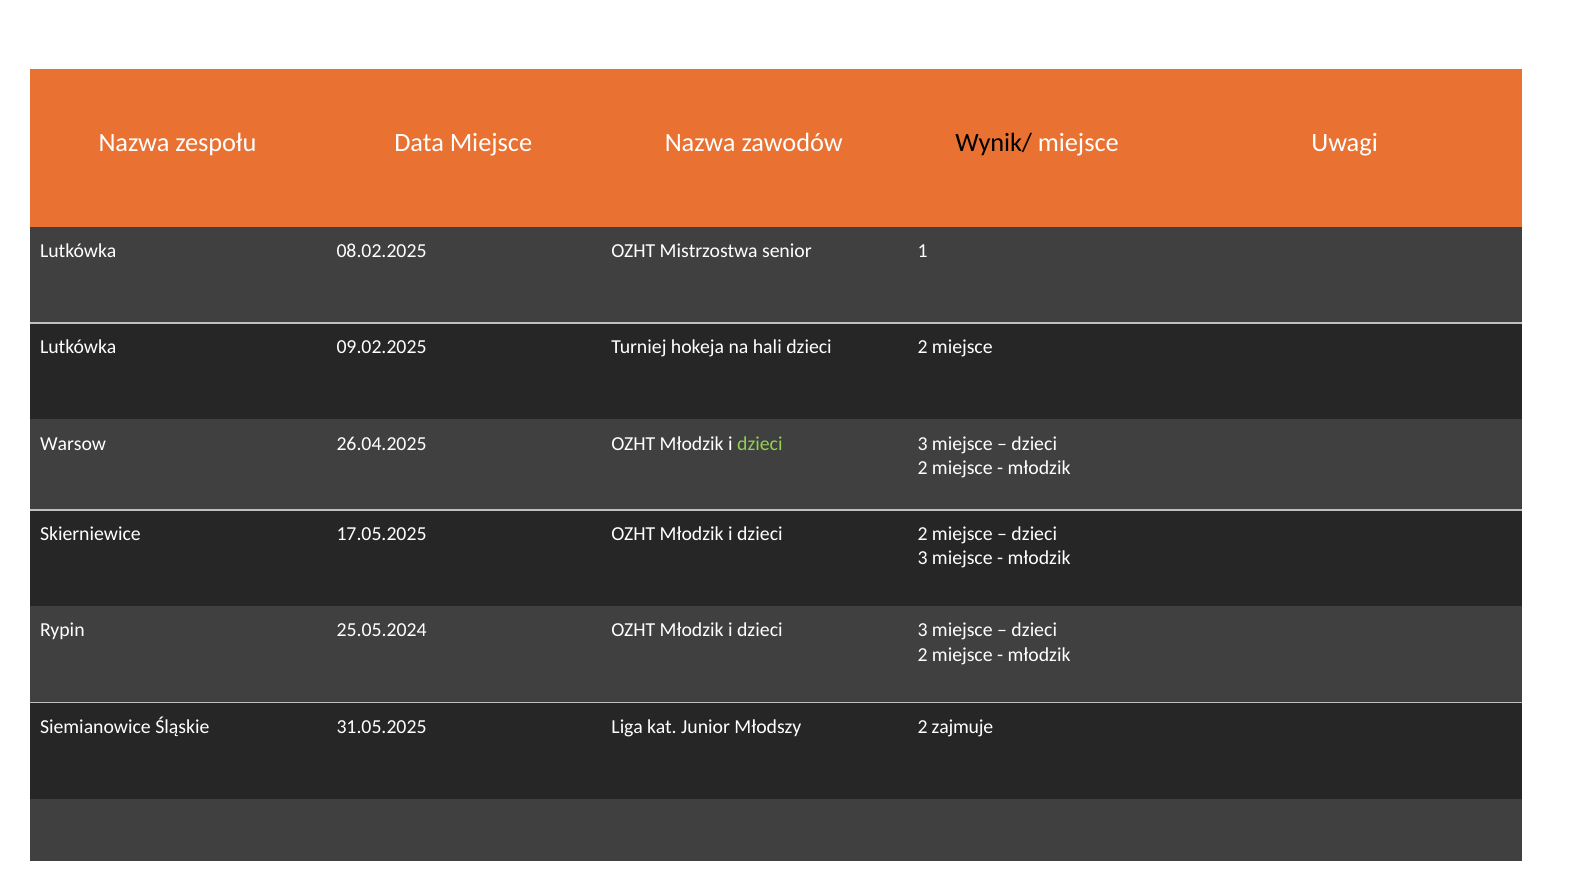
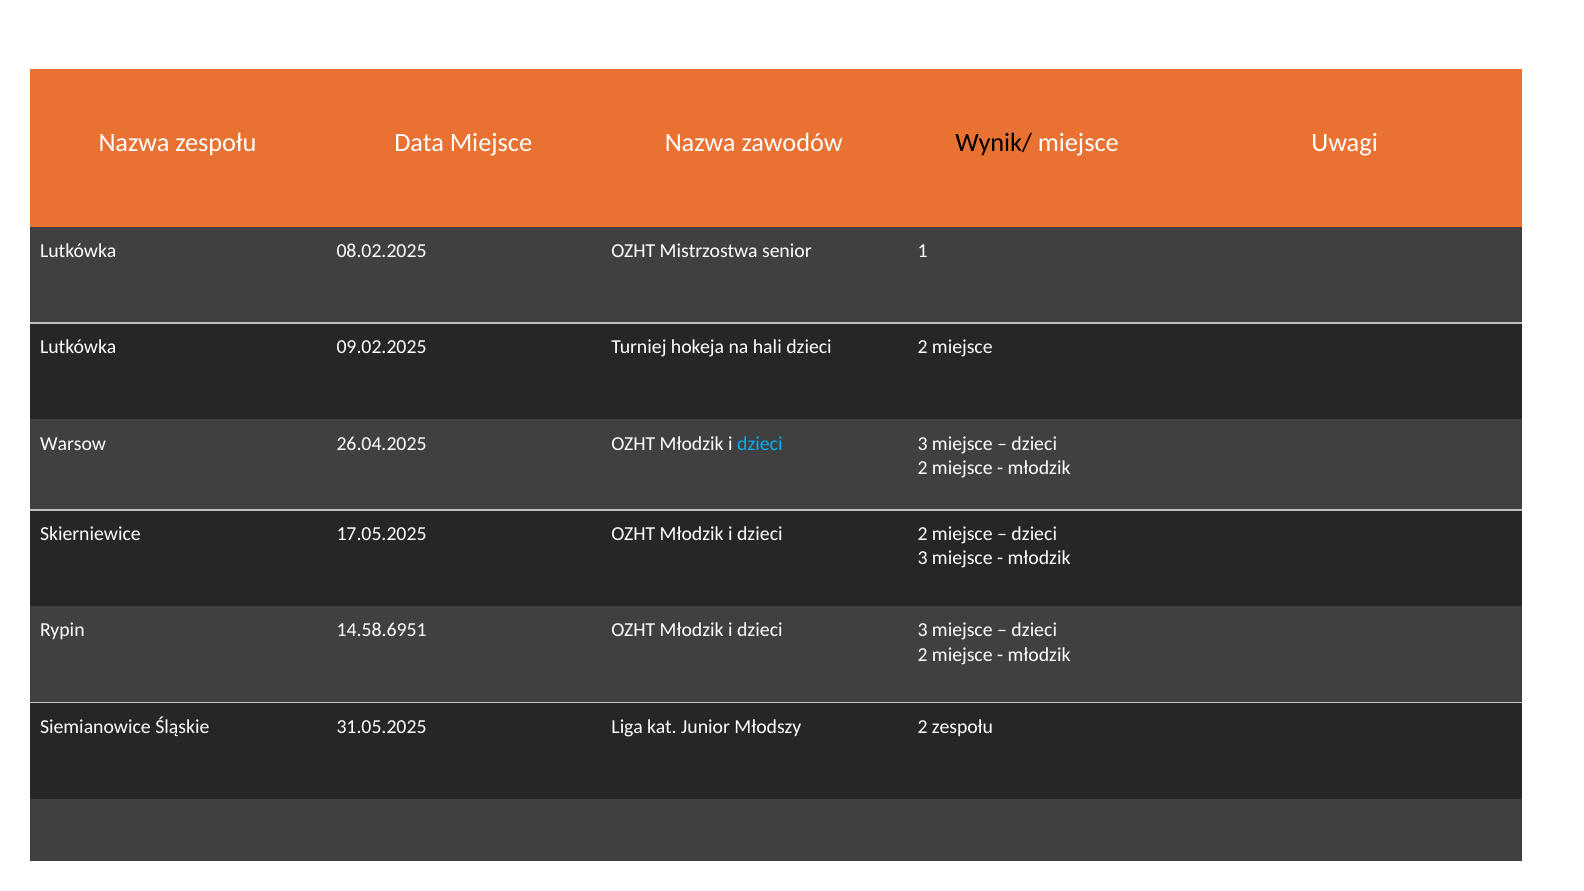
dzieci colour: light green -> light blue (760, 444)
25.05.2024: 25.05.2024 -> 14.58.6951 (382, 630)
2 zajmuje: zajmuje -> zespołu (962, 727)
